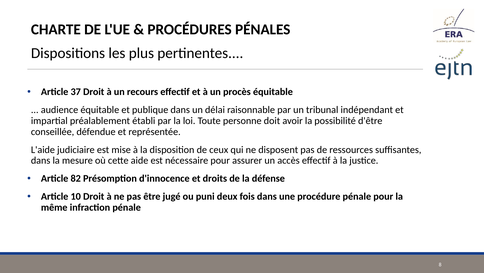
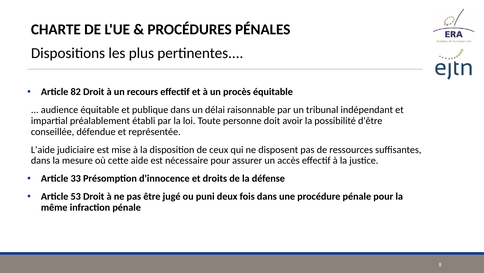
37: 37 -> 82 (76, 92)
82: 82 -> 33 (76, 178)
10: 10 -> 53 (76, 196)
